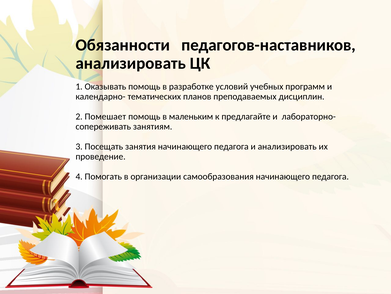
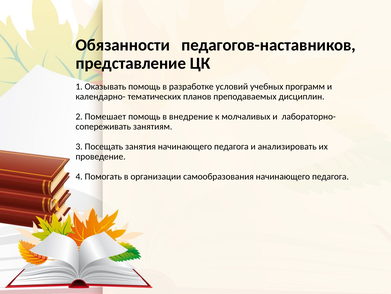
анализировать: анализировать -> представление (131, 63)
маленьким: маленьким -> внедрение (191, 116)
предлагайте: предлагайте -> молчаливых (246, 116)
